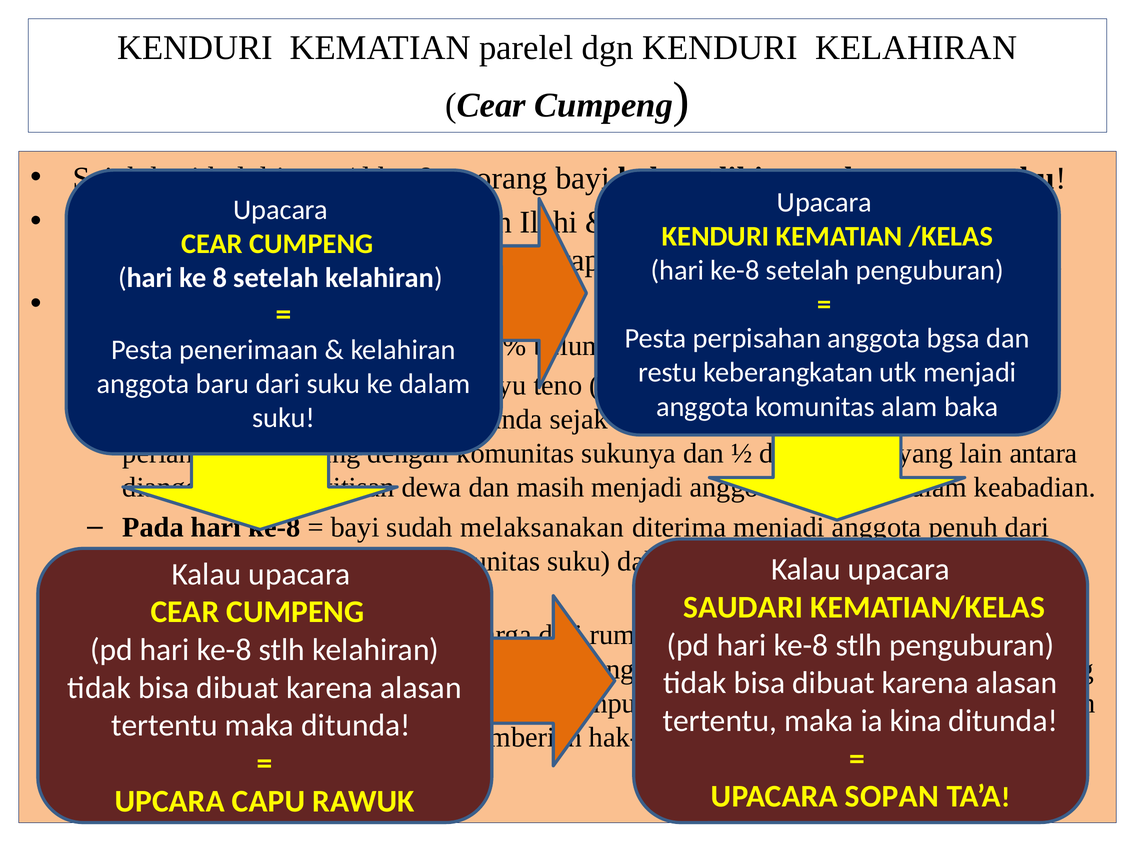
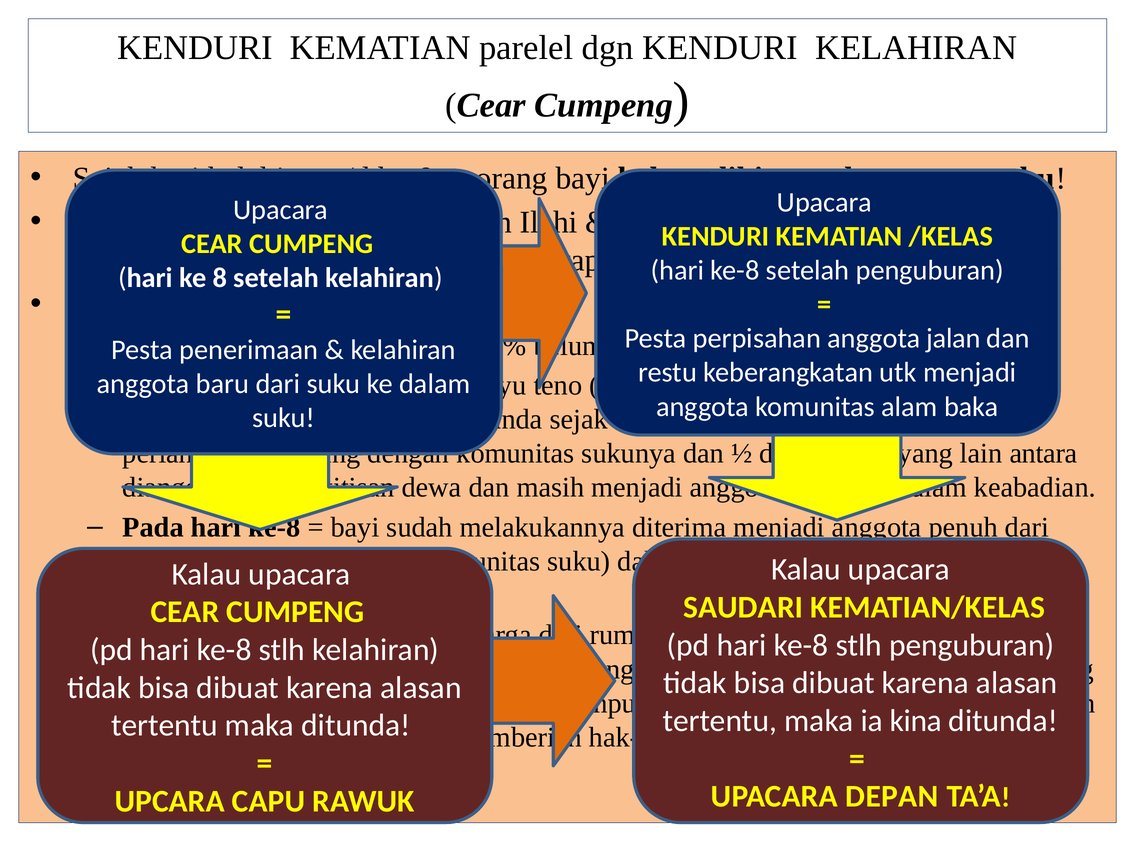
bgsa: bgsa -> jalan (953, 339)
melaksanakan: melaksanakan -> melakukannya (542, 527)
SOPAN: SOPAN -> DEPAN (892, 797)
